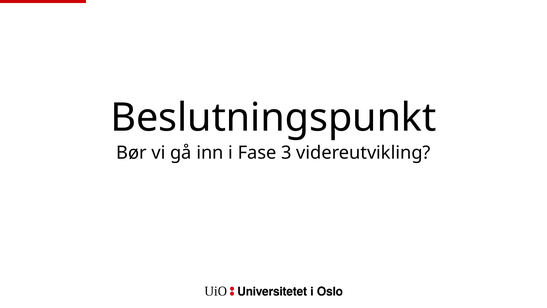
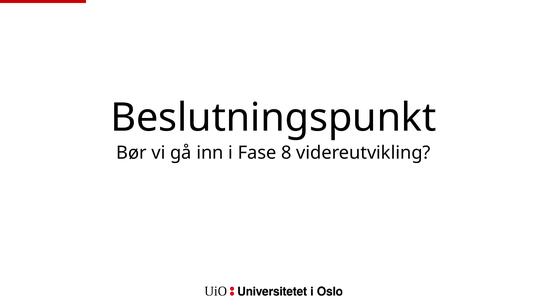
3: 3 -> 8 (286, 153)
